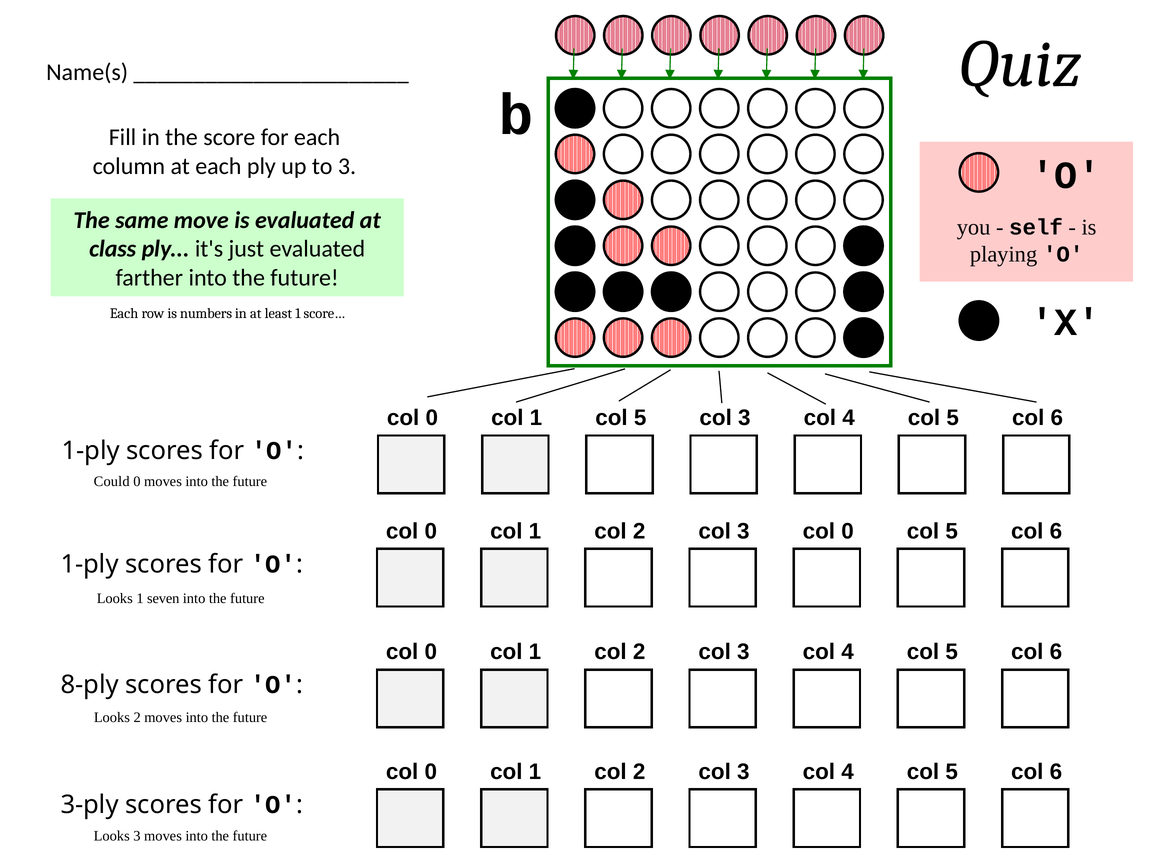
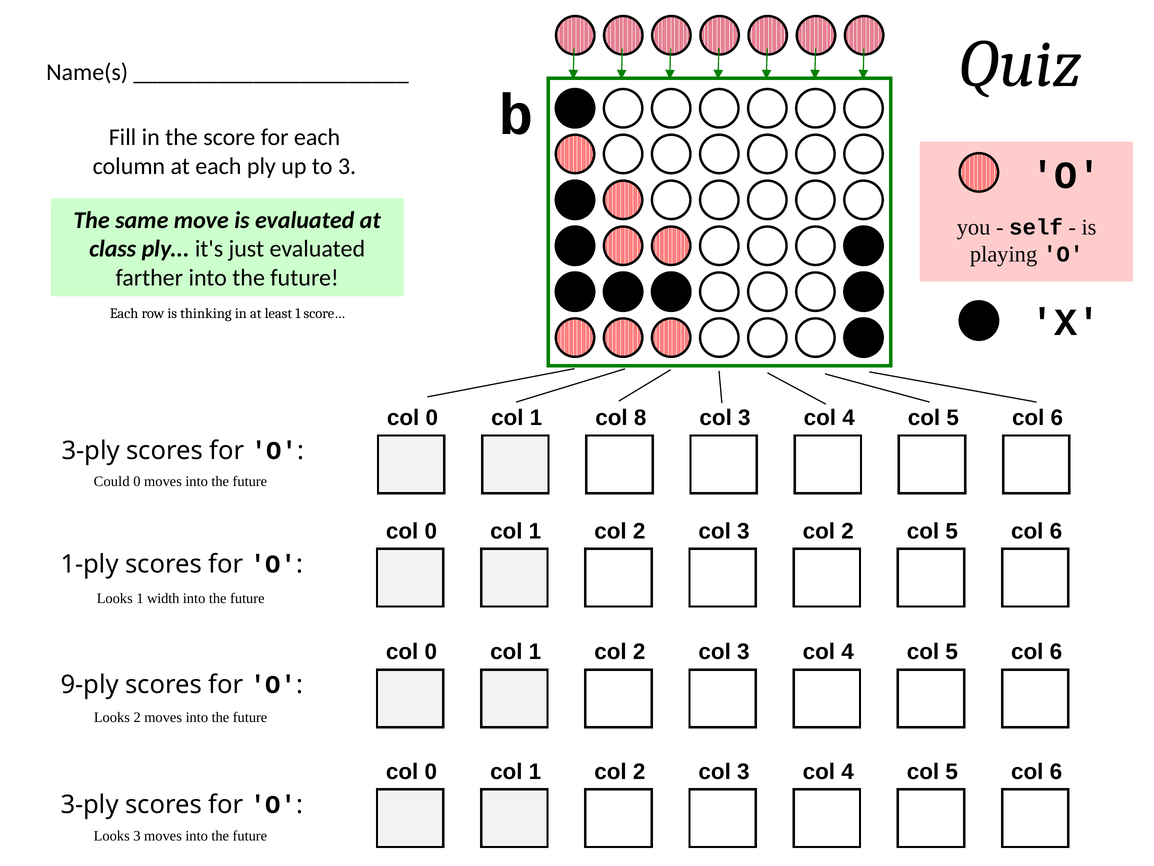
numbers: numbers -> thinking (206, 313)
1 col 5: 5 -> 8 (640, 418)
1-ply: 1-ply -> 3-ply (91, 451)
3 col 0: 0 -> 2 (848, 531)
seven: seven -> width (163, 598)
8-ply: 8-ply -> 9-ply (90, 685)
